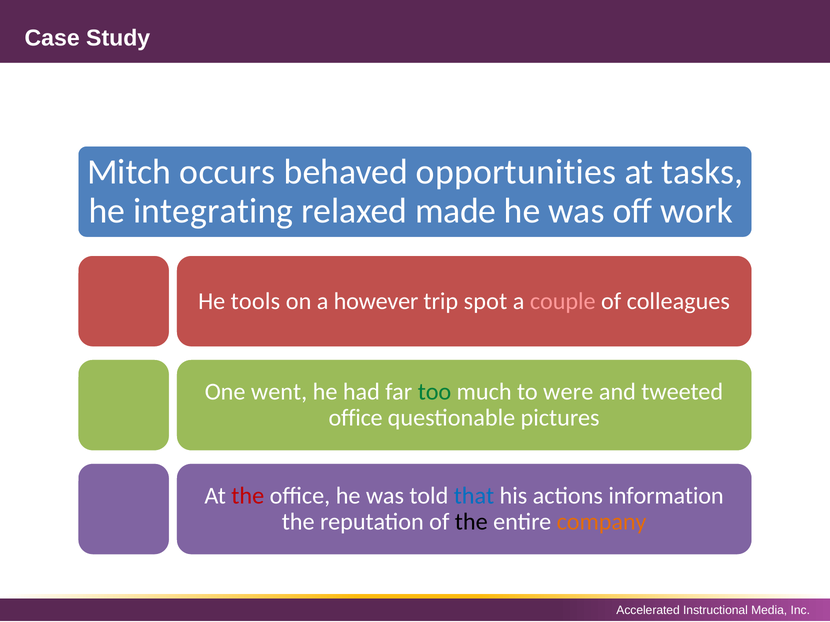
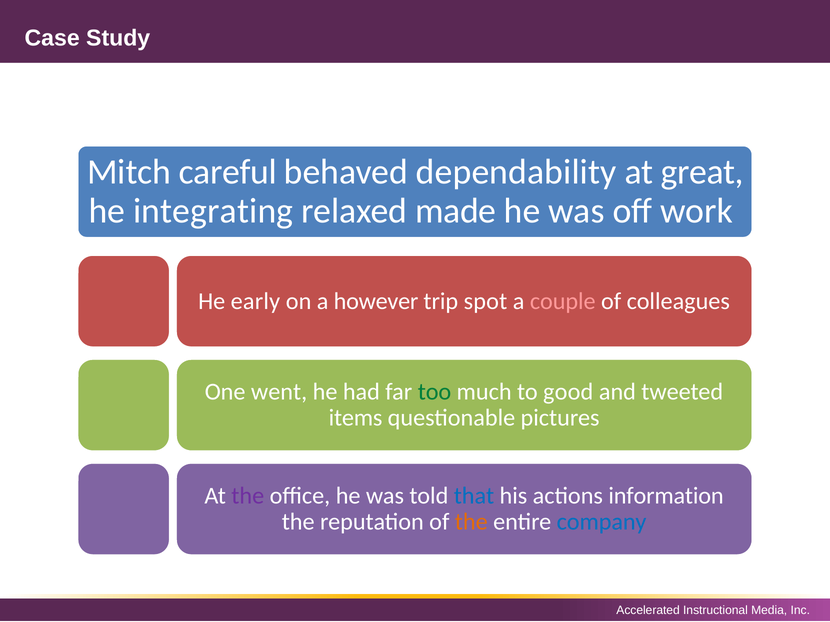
occurs: occurs -> careful (228, 172)
opportunities: opportunities -> dependability (516, 172)
tasks: tasks -> great (702, 172)
tools: tools -> early (255, 301)
were: were -> good (568, 392)
office: office -> items (356, 418)
the colour: red -> purple (248, 496)
the colour: black -> orange (471, 522)
company colour: orange -> blue (602, 522)
